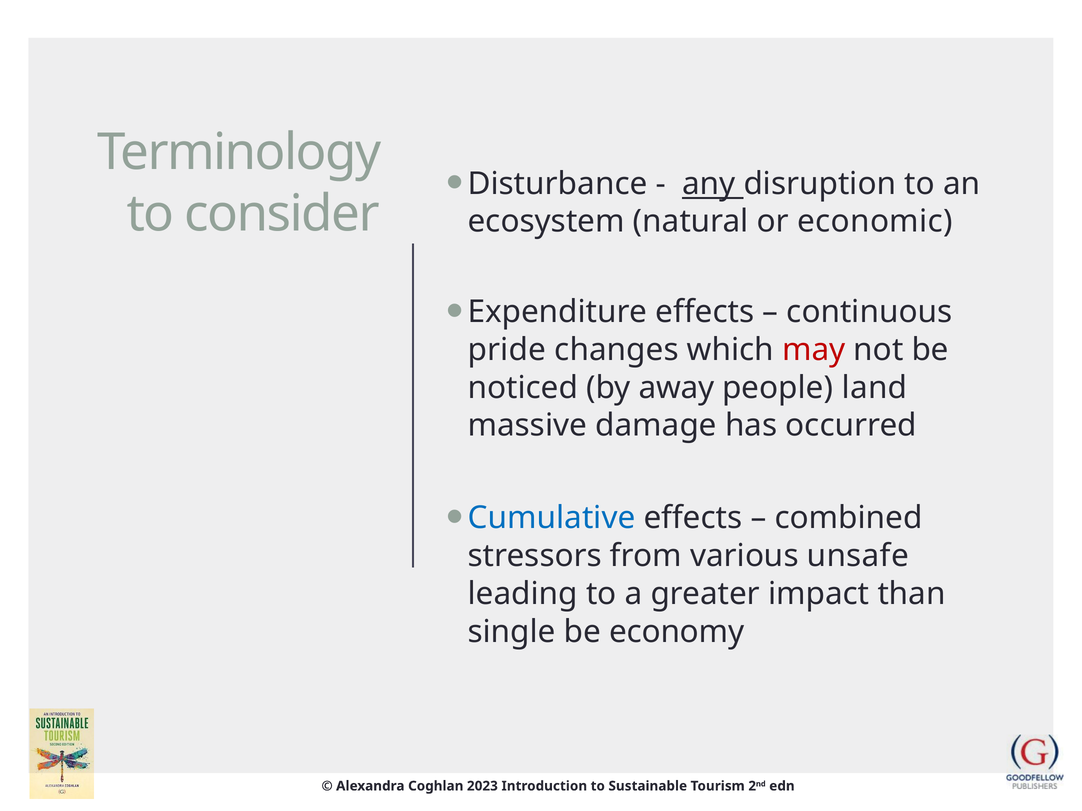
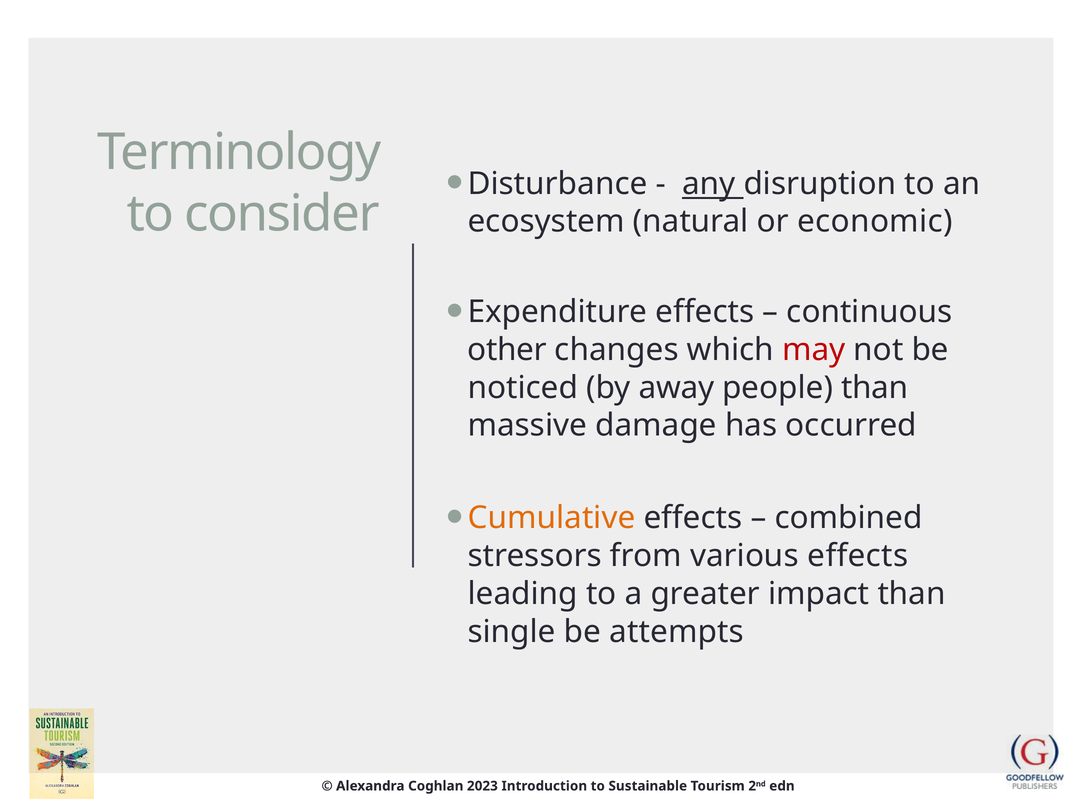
pride: pride -> other (507, 350)
people land: land -> than (875, 388)
Cumulative colour: blue -> orange (552, 518)
various unsafe: unsafe -> effects (858, 556)
economy: economy -> attempts (677, 632)
